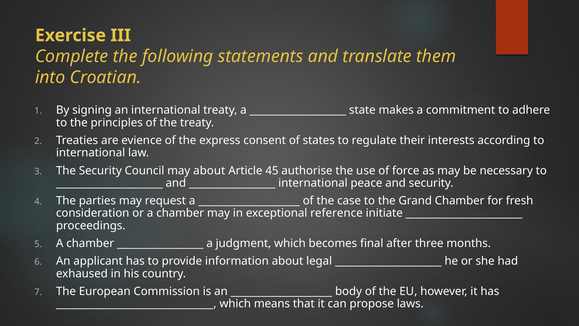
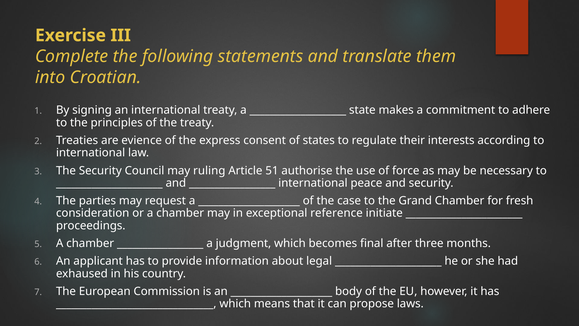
may about: about -> ruling (209, 170)
45: 45 -> 51 (272, 170)
